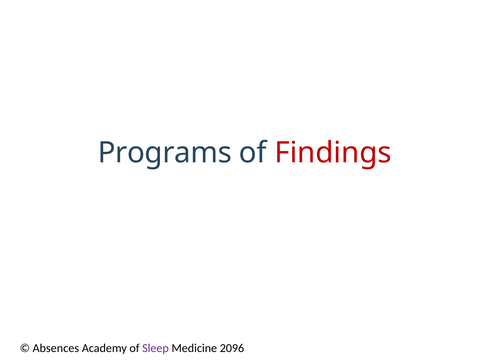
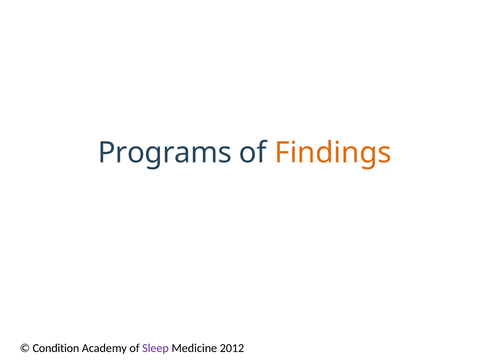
Findings colour: red -> orange (333, 153)
Absences: Absences -> Condition (56, 348)
2096: 2096 -> 2012 (232, 348)
